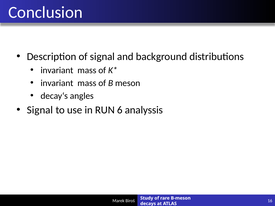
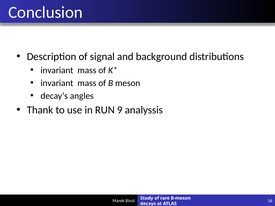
Signal: Signal -> Thank (40, 110)
6: 6 -> 9 (120, 110)
